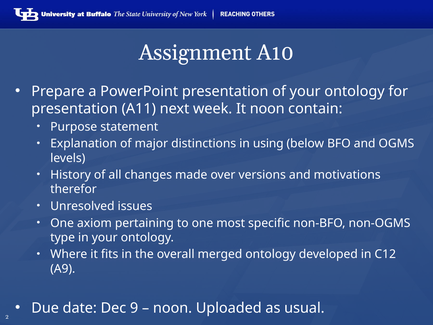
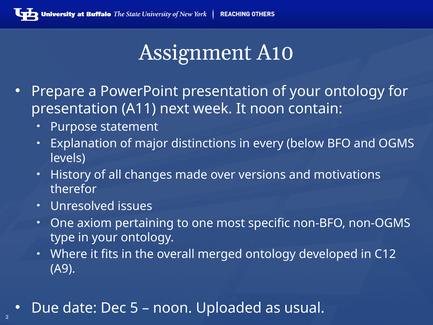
using: using -> every (268, 143)
9: 9 -> 5 (134, 308)
